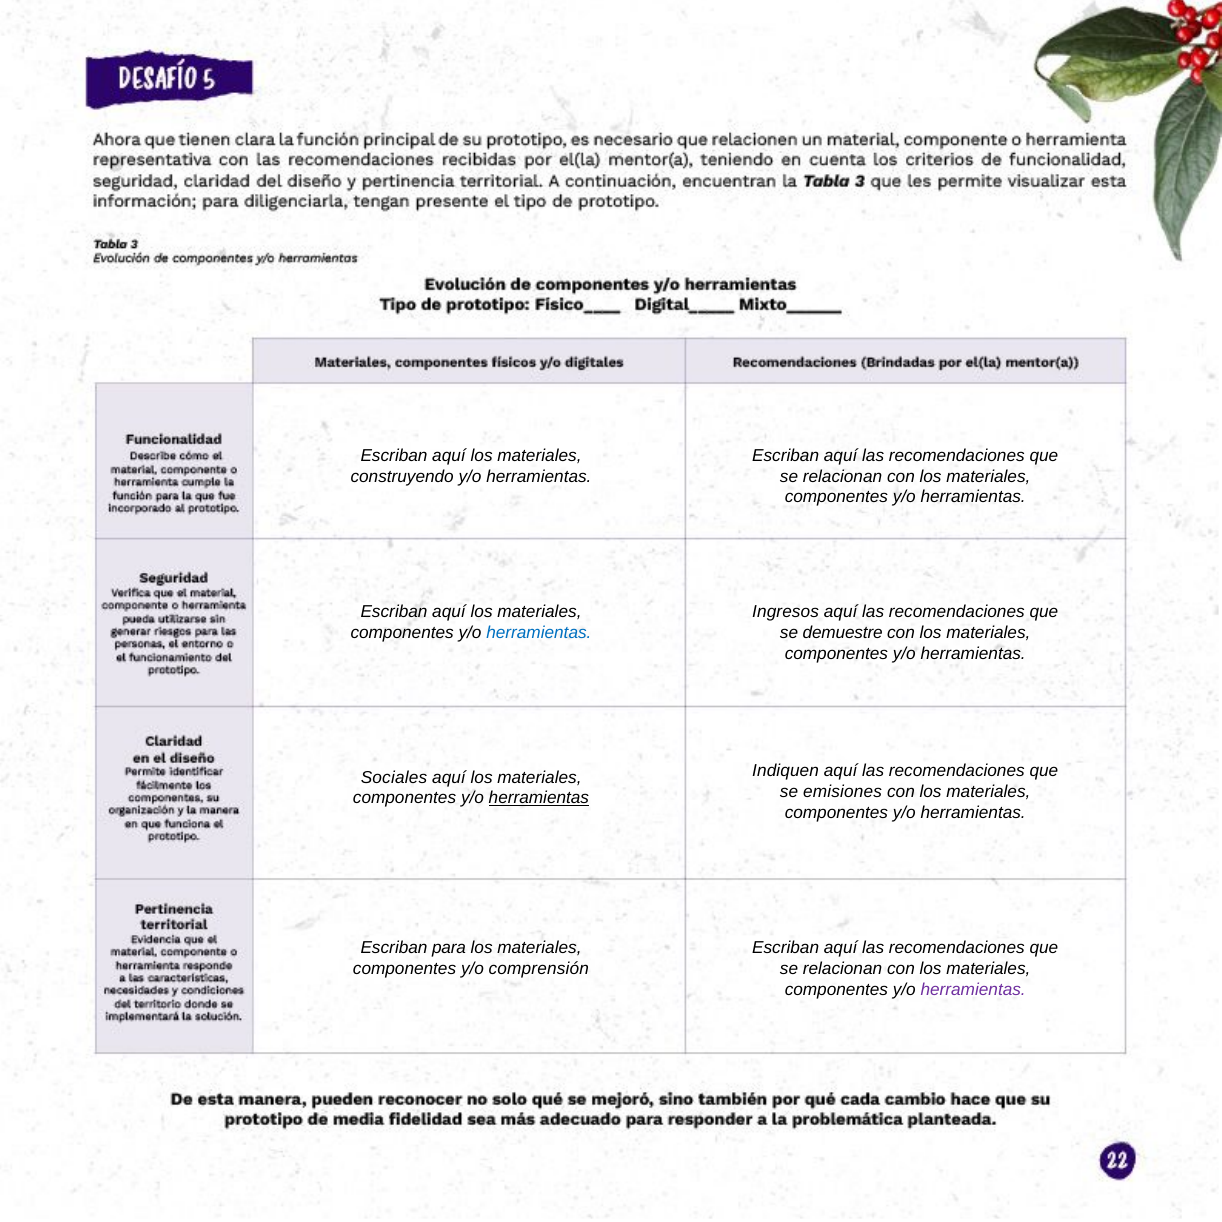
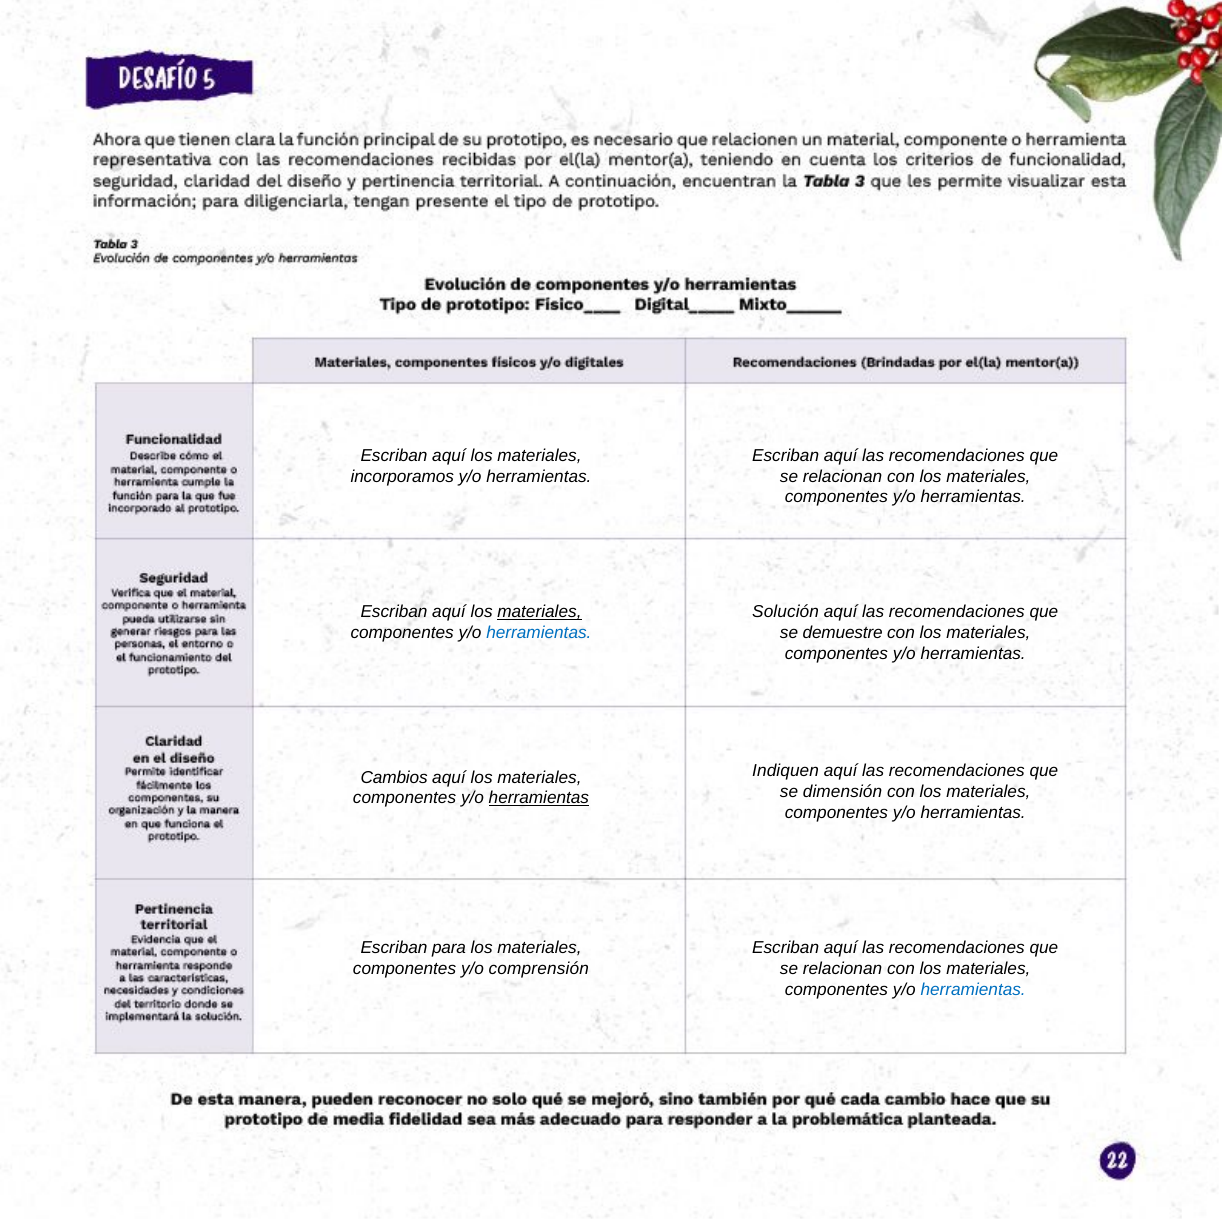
construyendo: construyendo -> incorporamos (402, 476)
materiales underline: none -> present (539, 612)
Ingresos: Ingresos -> Solución (786, 612)
Sociales: Sociales -> Cambios (394, 777)
emisiones: emisiones -> dimensión (843, 792)
herramientas colour: purple -> blue (973, 989)
